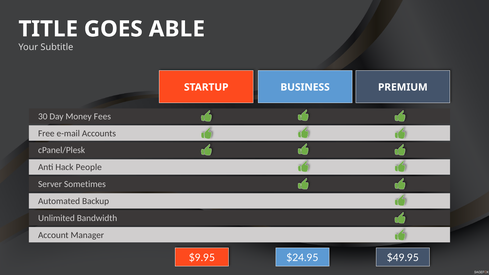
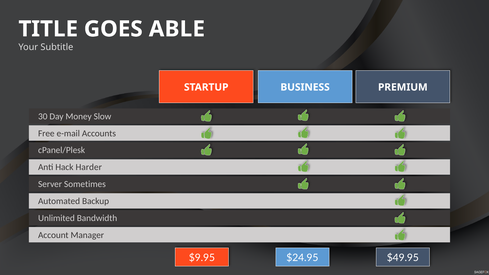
Fees: Fees -> Slow (102, 116)
People: People -> Harder (89, 167)
